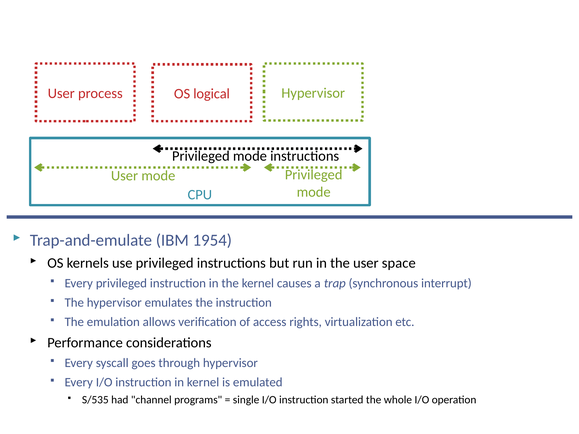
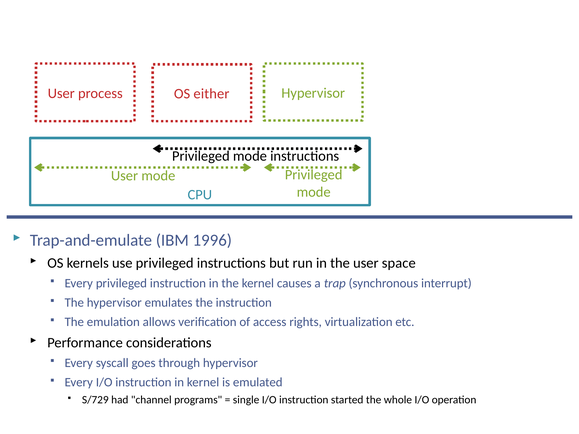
logical: logical -> either (211, 94)
1954: 1954 -> 1996 (212, 240)
S/535: S/535 -> S/729 (95, 400)
